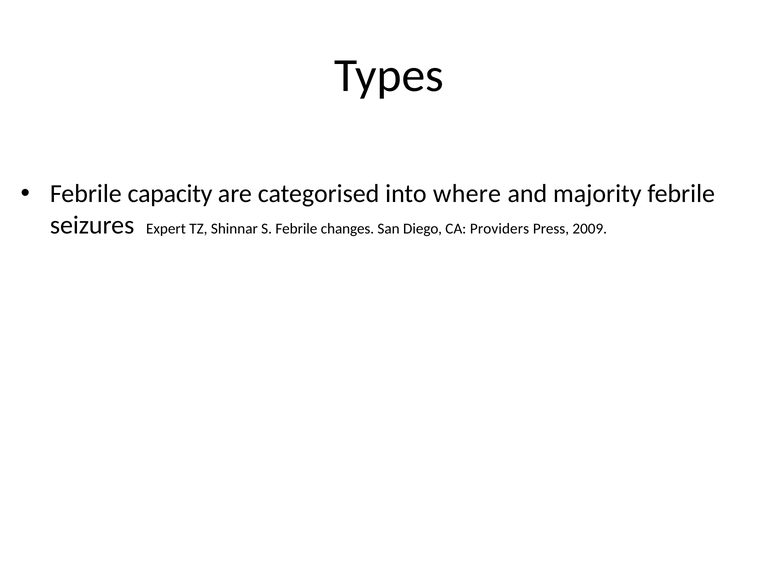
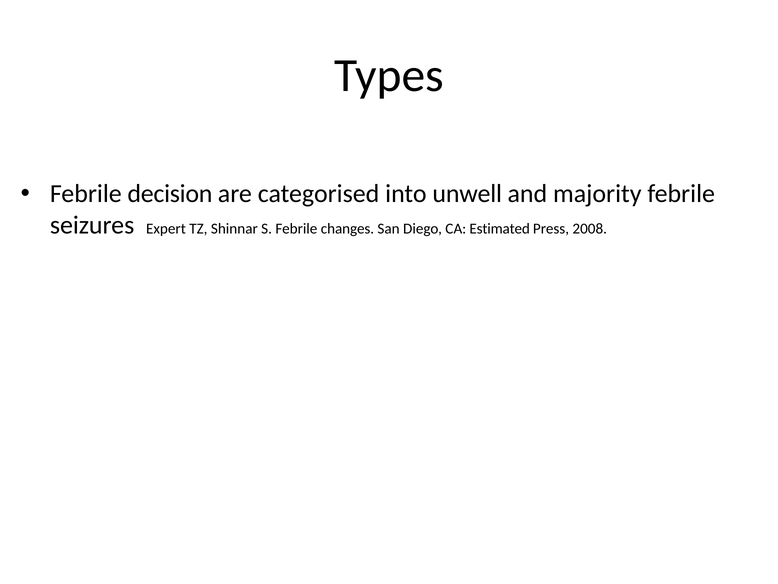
capacity: capacity -> decision (170, 194)
where: where -> unwell (467, 194)
Providers: Providers -> Estimated (500, 228)
2009: 2009 -> 2008 (590, 228)
